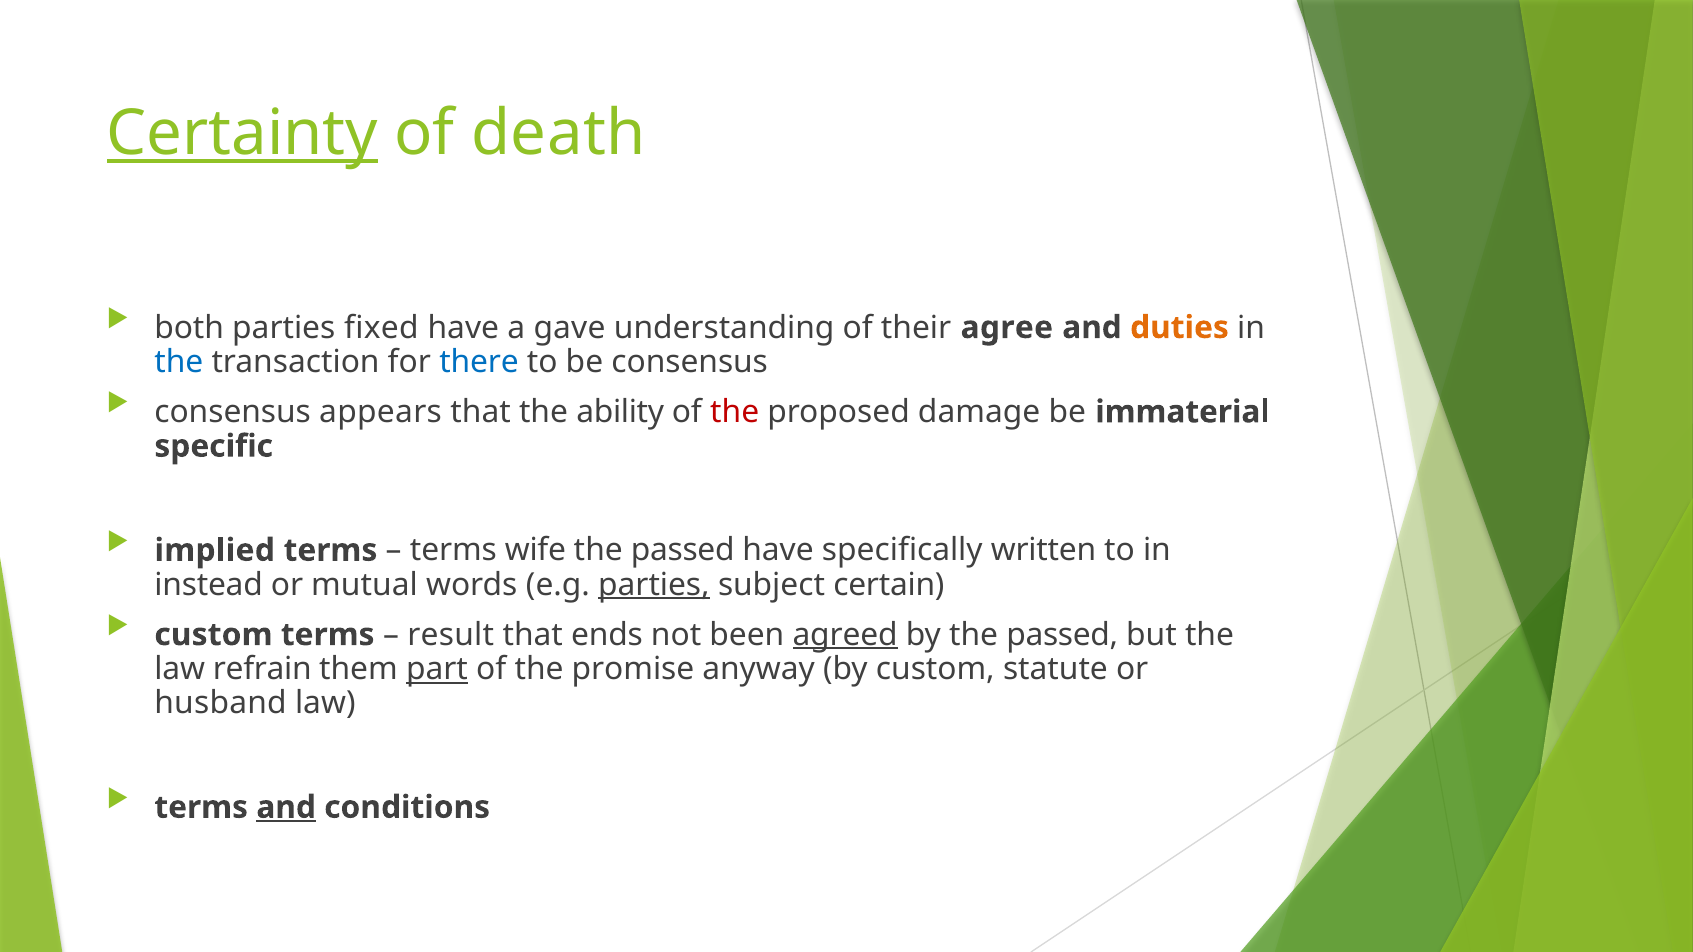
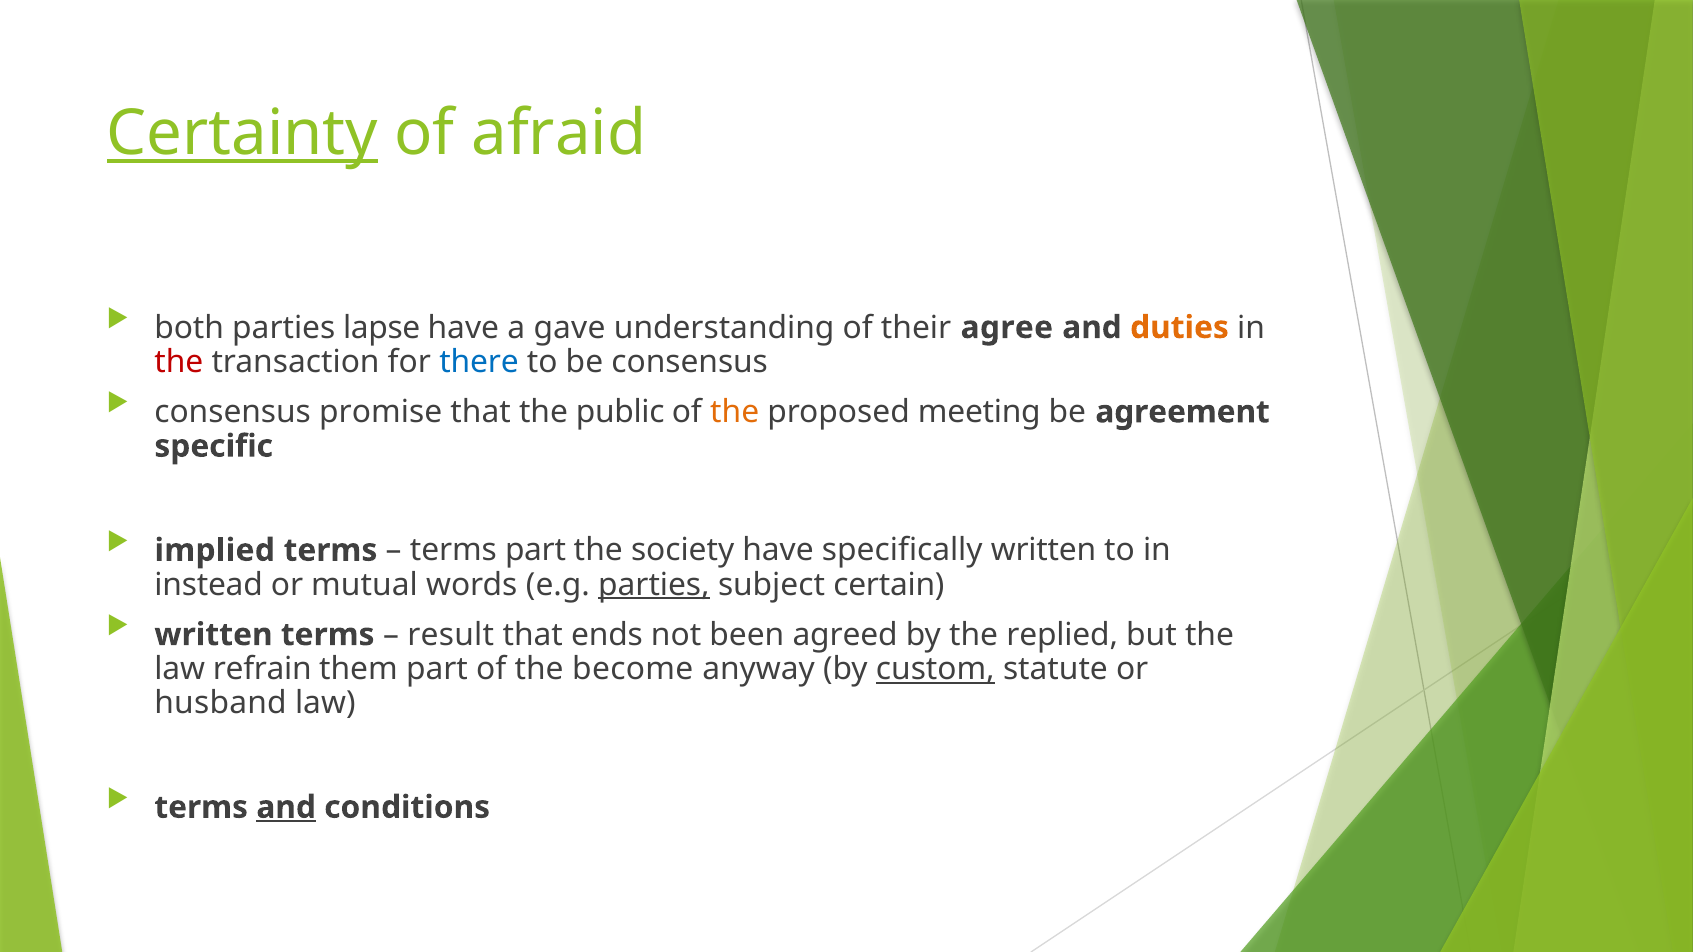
death: death -> afraid (559, 134)
fixed: fixed -> lapse (382, 328)
the colour: blue -> red (179, 362)
appears: appears -> promise (381, 412)
ability: ability -> public (620, 412)
the colour: red -> orange (735, 412)
damage: damage -> meeting (979, 412)
immaterial: immaterial -> agreement (1183, 412)
terms wife: wife -> part (535, 550)
passed: passed -> society (683, 550)
custom: custom -> written (214, 635)
agreed underline: present -> none (845, 635)
by the passed: passed -> replied (1062, 635)
part underline: present -> none (437, 669)
promise: promise -> become (633, 669)
custom underline: none -> present (935, 669)
